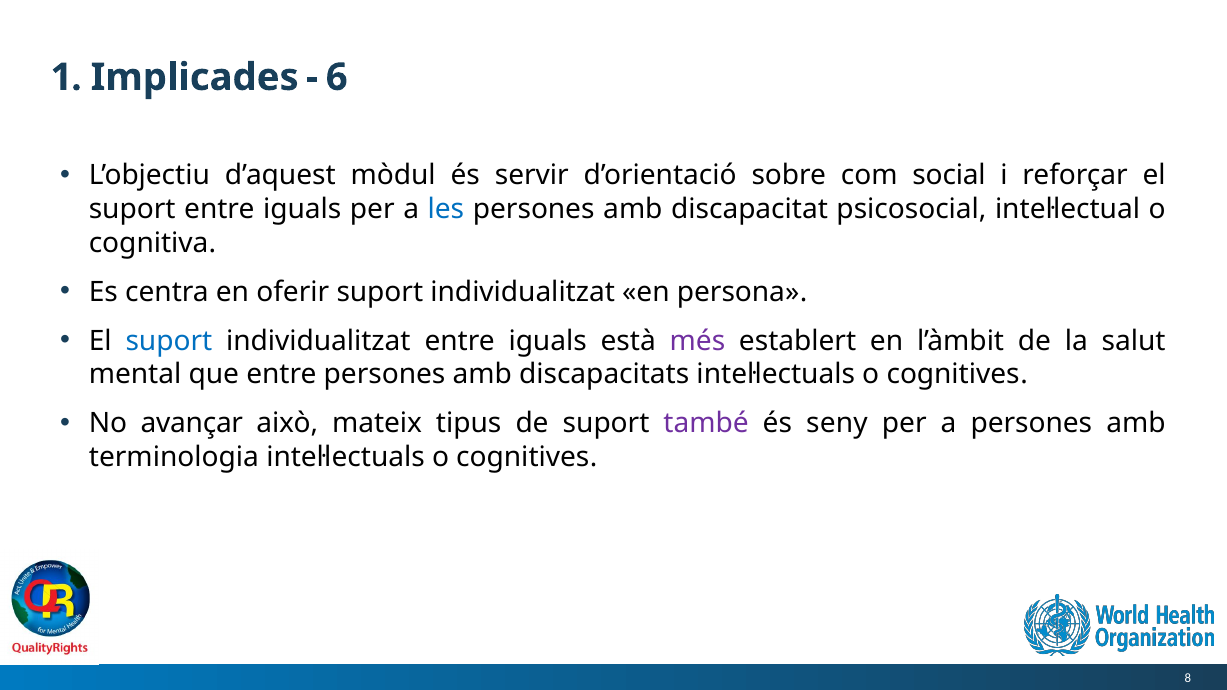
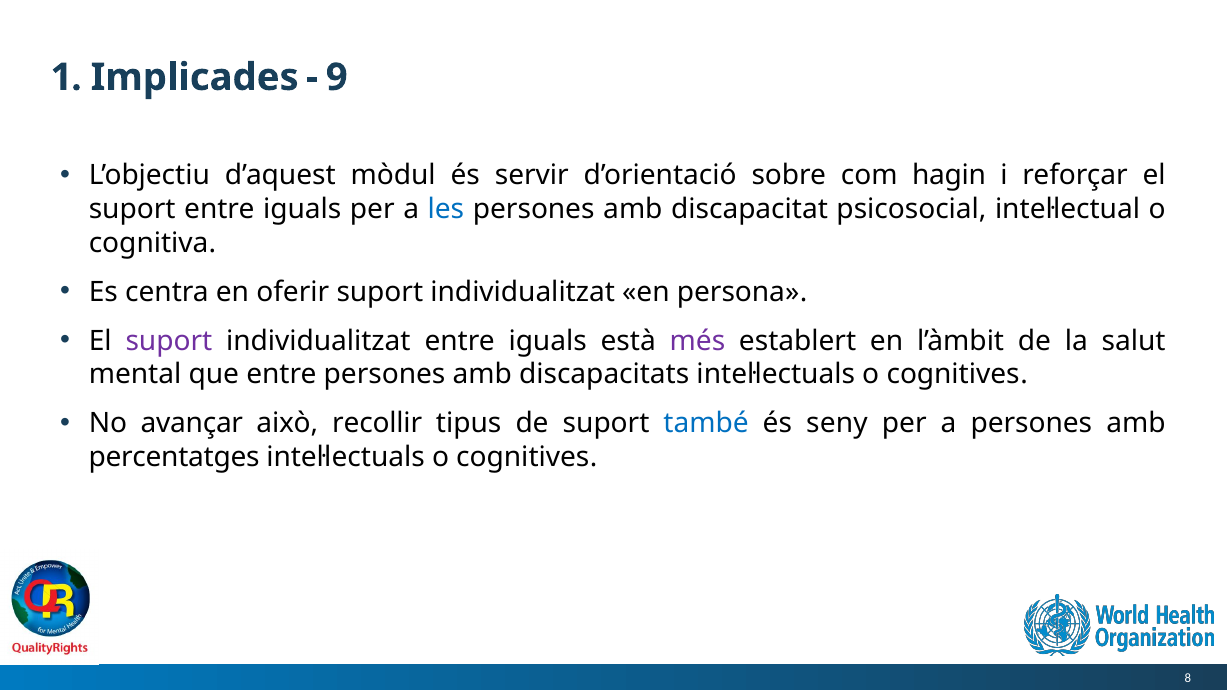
6: 6 -> 9 (337, 77)
social: social -> hagin (949, 175)
suport colour: blue -> purple (169, 341)
mateix: mateix -> recollir (377, 424)
també colour: purple -> blue (706, 424)
terminologia: terminologia -> percentatges (174, 458)
